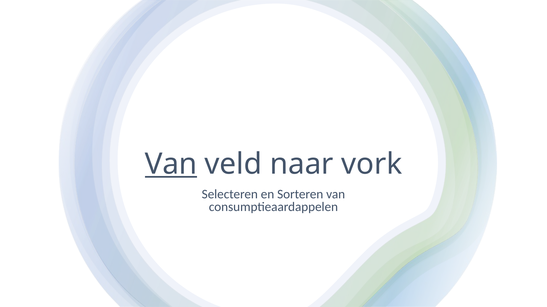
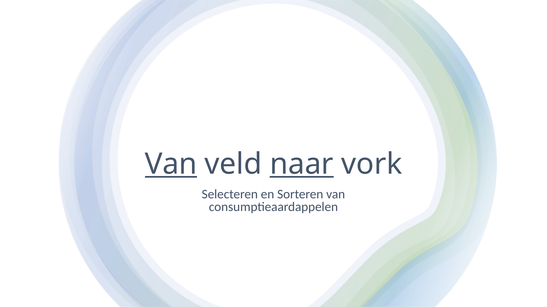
naar underline: none -> present (302, 165)
